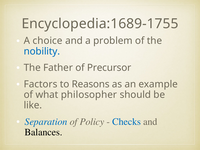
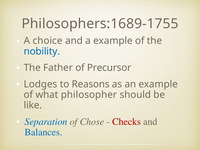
Encyclopedia:1689-1755: Encyclopedia:1689-1755 -> Philosophers:1689-1755 (100, 24)
a problem: problem -> example (113, 41)
Factors: Factors -> Lodges (41, 84)
Policy: Policy -> Chose (92, 122)
Checks colour: blue -> red (127, 122)
Balances colour: black -> blue (43, 132)
